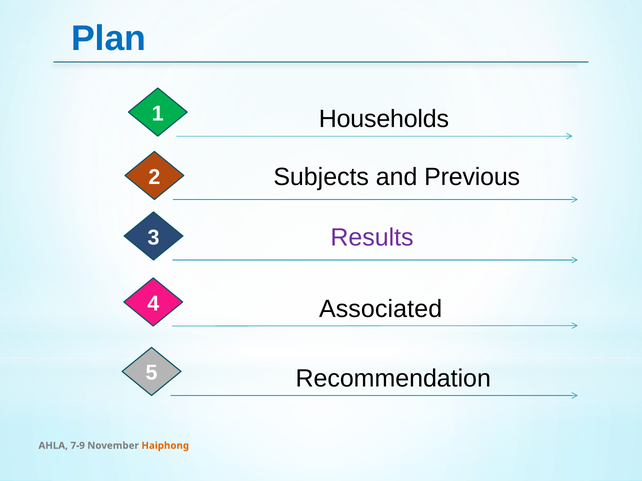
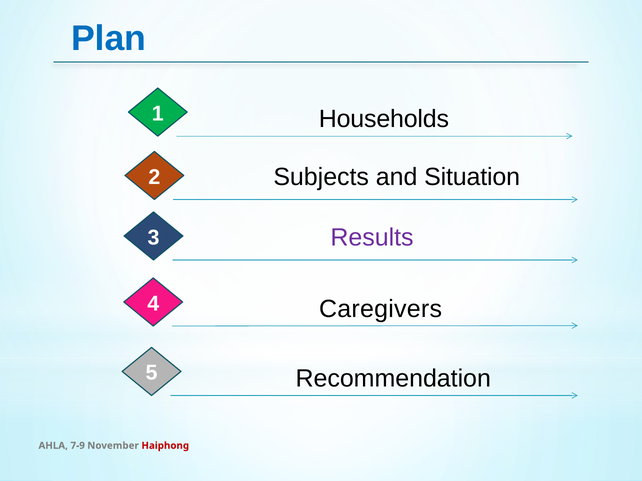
Previous: Previous -> Situation (472, 177)
Associated: Associated -> Caregivers (381, 309)
Haiphong colour: orange -> red (165, 446)
